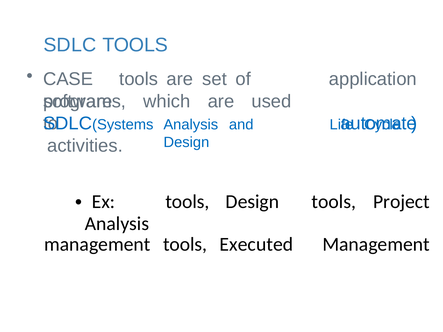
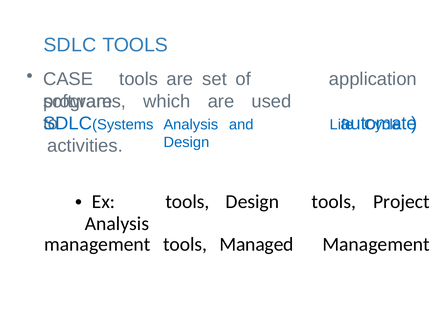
Executed: Executed -> Managed (257, 245)
